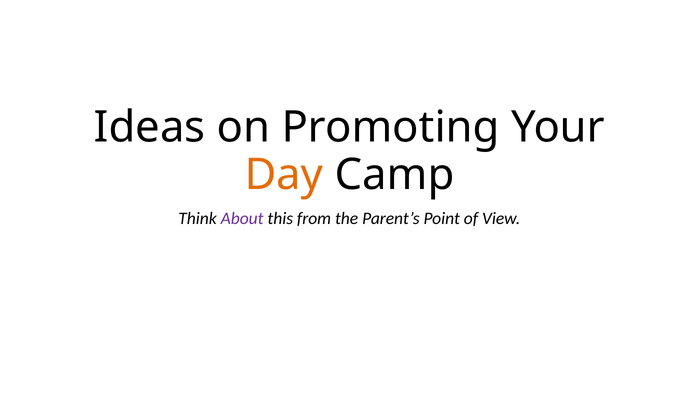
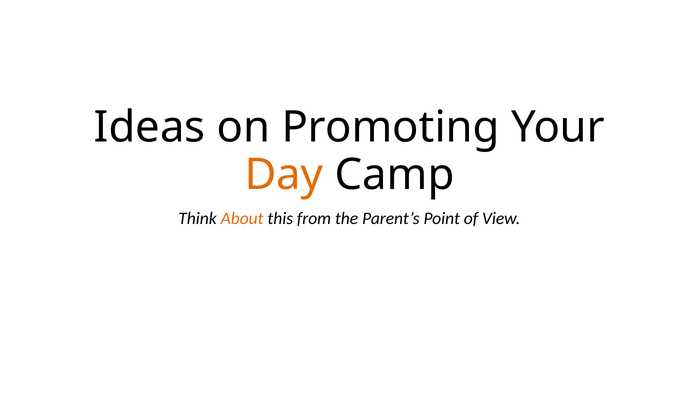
About colour: purple -> orange (242, 218)
